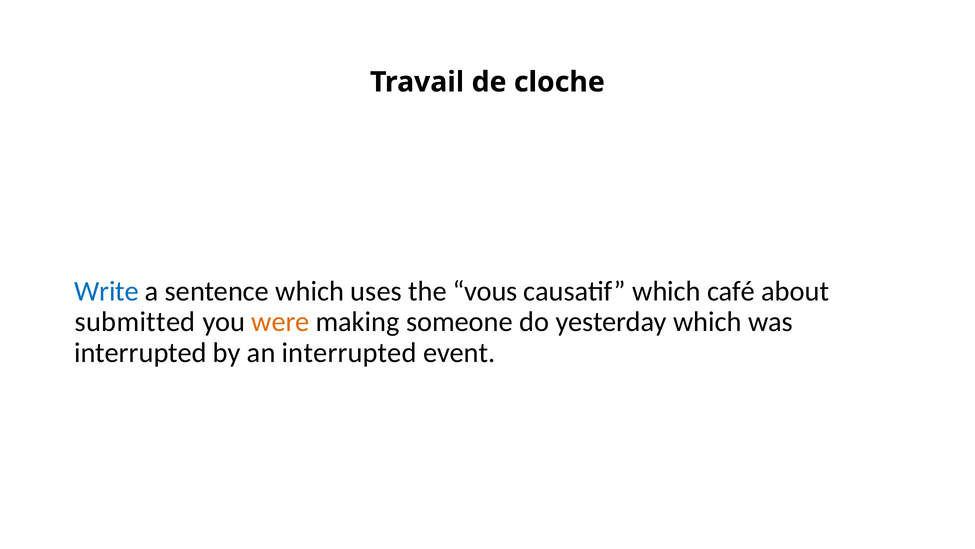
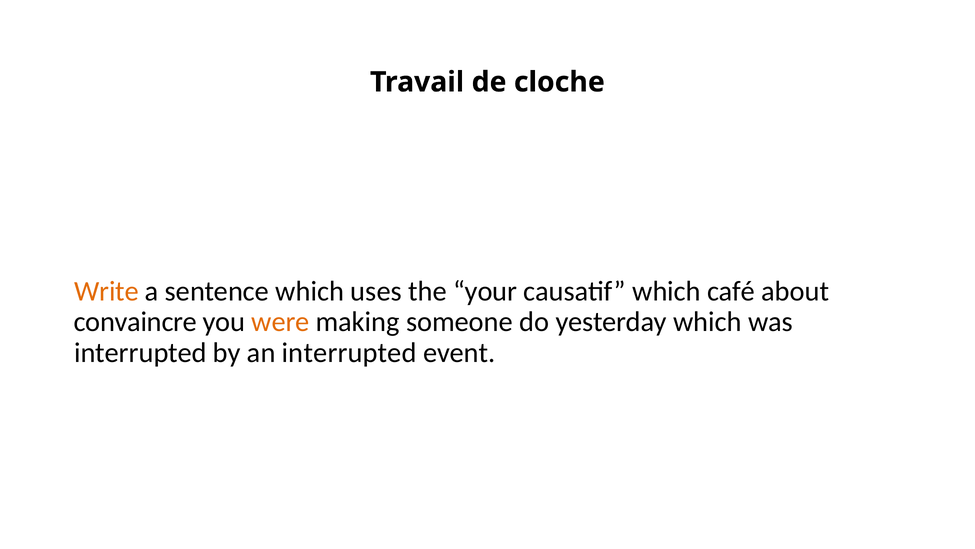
Write colour: blue -> orange (107, 291)
vous: vous -> your (485, 291)
submitted: submitted -> convaincre (135, 322)
